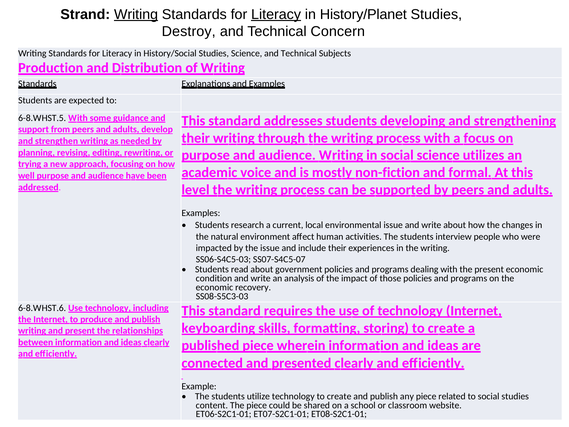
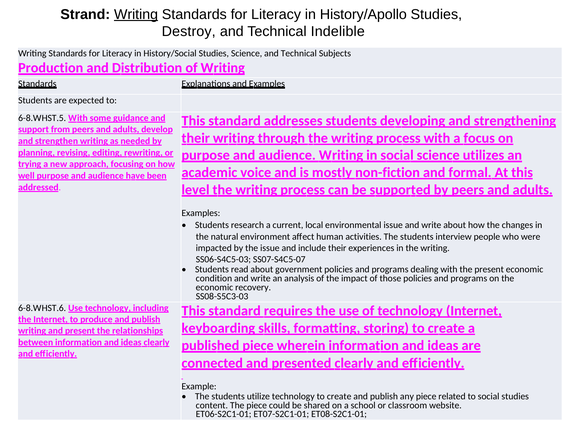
Literacy underline: present -> none (276, 14)
History/Planet: History/Planet -> History/Apollo (363, 14)
Concern: Concern -> Indelible (338, 31)
